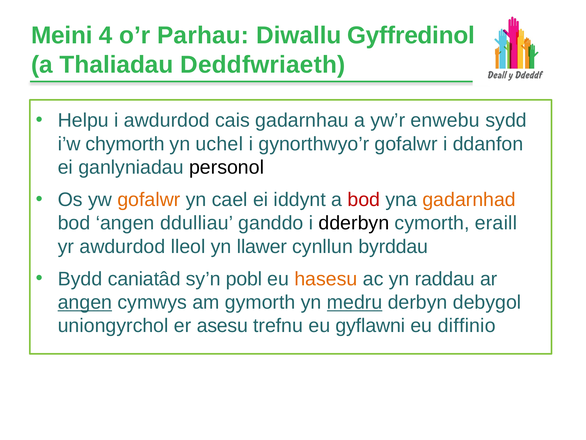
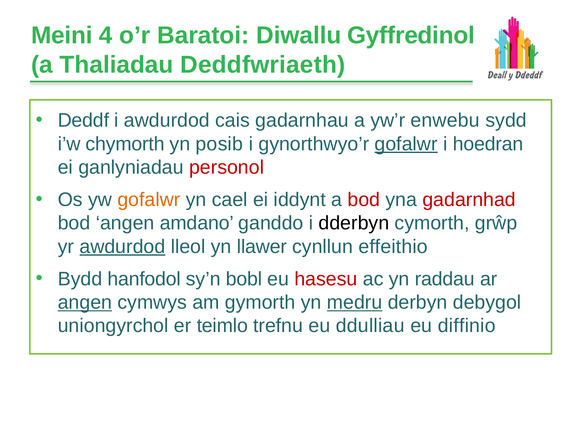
Parhau: Parhau -> Baratoi (203, 36)
Helpu: Helpu -> Deddf (83, 120)
uchel: uchel -> posib (219, 144)
gofalwr underline: none -> present (406, 144)
ddanfon: ddanfon -> hoedran (488, 144)
personol colour: black -> red (227, 167)
gadarnhad colour: orange -> red (469, 200)
ddulliau: ddulliau -> amdano (197, 223)
eraill: eraill -> grŵp (496, 223)
awdurdod underline: none -> present (122, 246)
byrddau: byrddau -> effeithio (393, 246)
caniatâd: caniatâd -> hanfodol (144, 279)
pobl: pobl -> bobl (244, 279)
hasesu colour: orange -> red (326, 279)
asesu: asesu -> teimlo (222, 325)
gyflawni: gyflawni -> ddulliau (370, 325)
